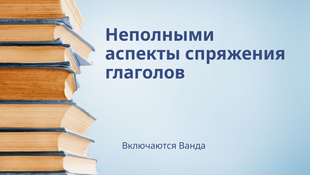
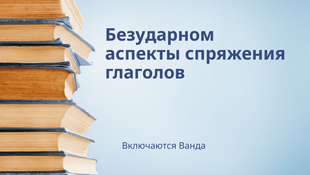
Неполными: Неполными -> Безударном (160, 35)
